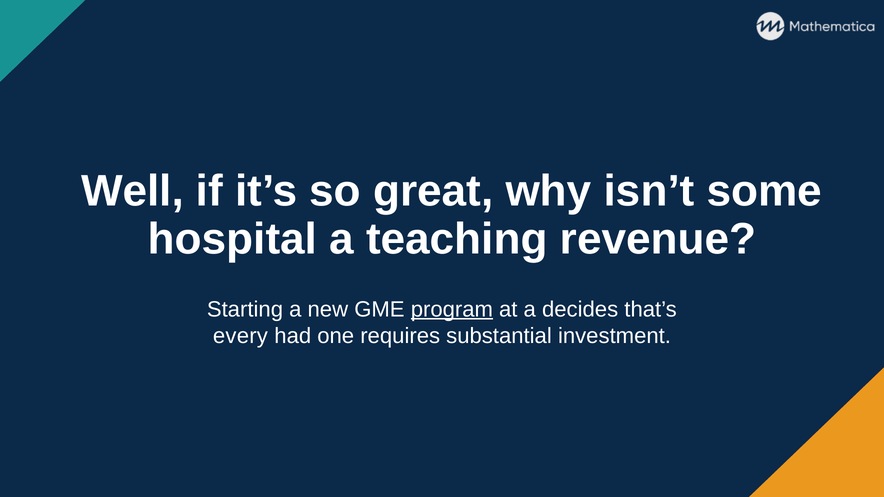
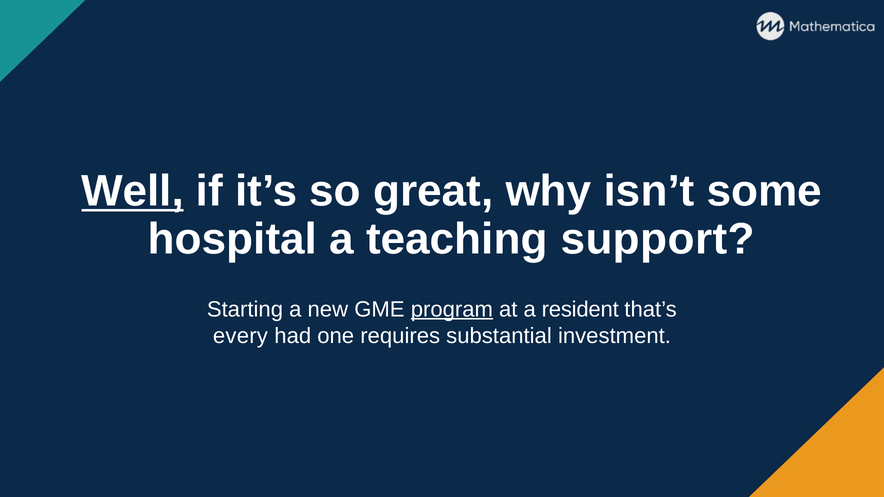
Well underline: none -> present (133, 191)
revenue: revenue -> support (658, 239)
decides: decides -> resident (580, 310)
